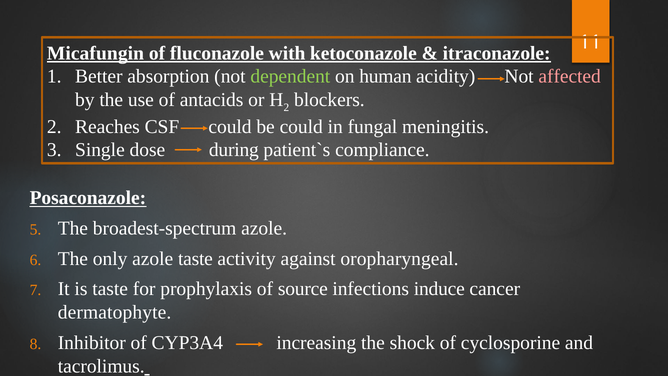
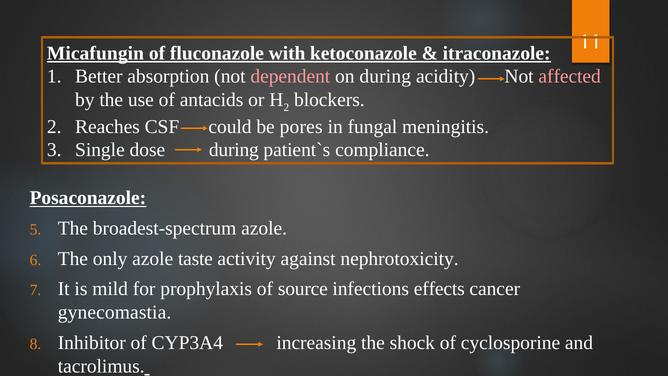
dependent colour: light green -> pink (290, 77)
on human: human -> during (385, 77)
be could: could -> pores (301, 127)
oropharyngeal: oropharyngeal -> nephrotoxicity (400, 258)
is taste: taste -> mild (110, 289)
induce: induce -> effects (439, 289)
dermatophyte: dermatophyte -> gynecomastia (115, 312)
